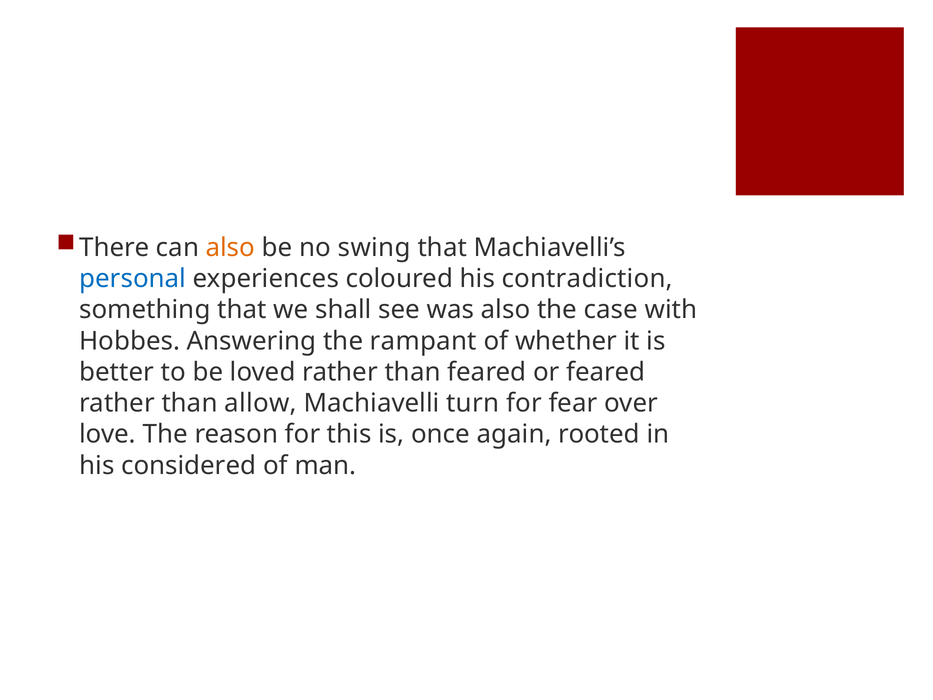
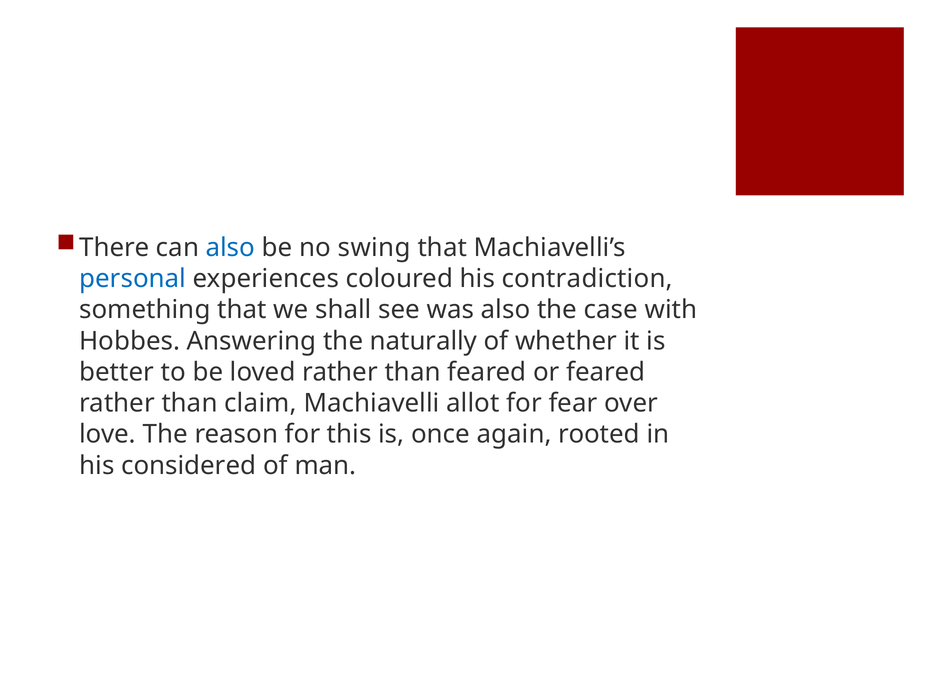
also colour: orange -> blue (230, 248)
rampant: rampant -> naturally (423, 341)
allow: allow -> claim (261, 403)
turn: turn -> allot (473, 403)
